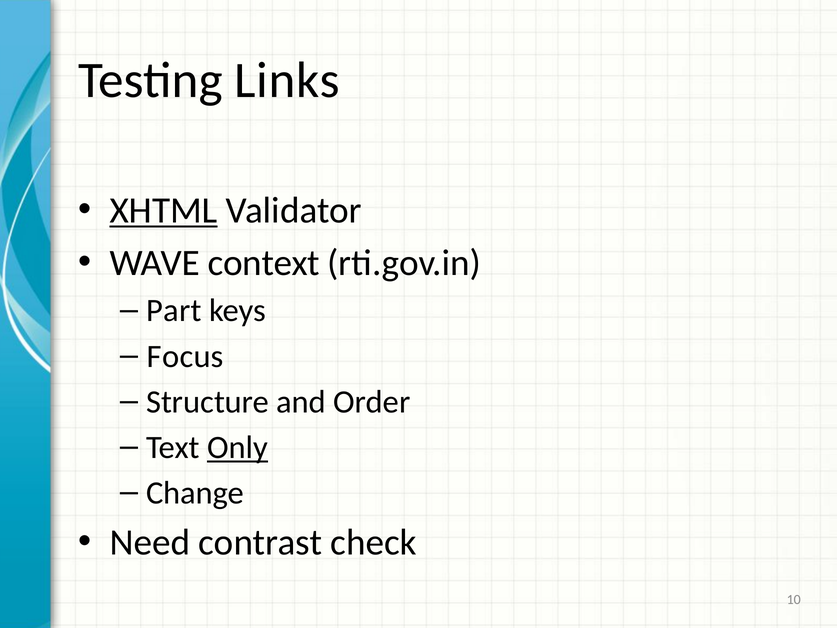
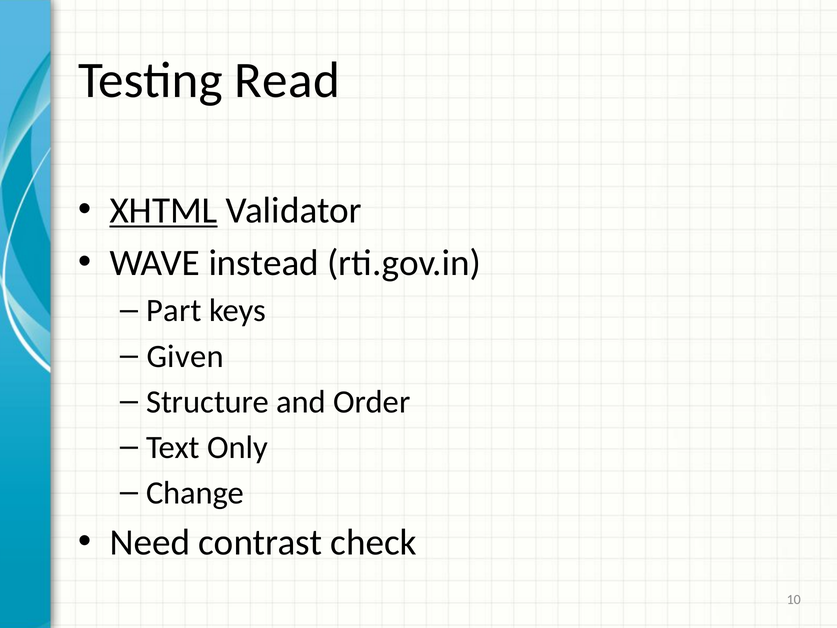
Links: Links -> Read (287, 81)
context: context -> instead (264, 263)
Focus: Focus -> Given (185, 356)
Only underline: present -> none (237, 447)
